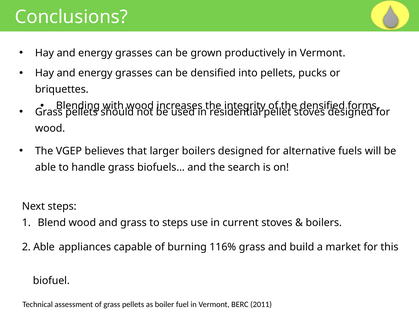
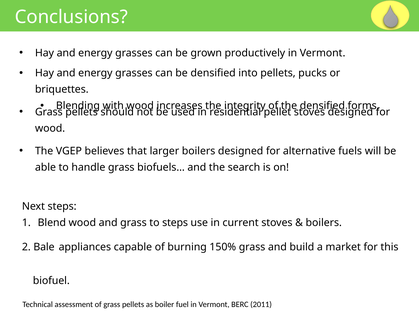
2 Able: Able -> Bale (44, 246)
116%: 116% -> 150% (223, 246)
